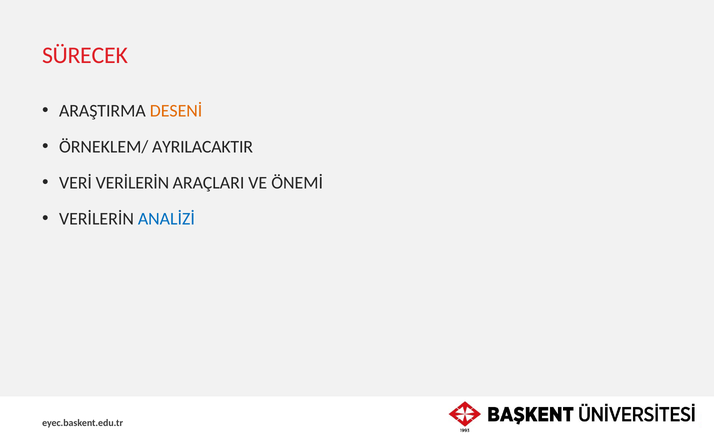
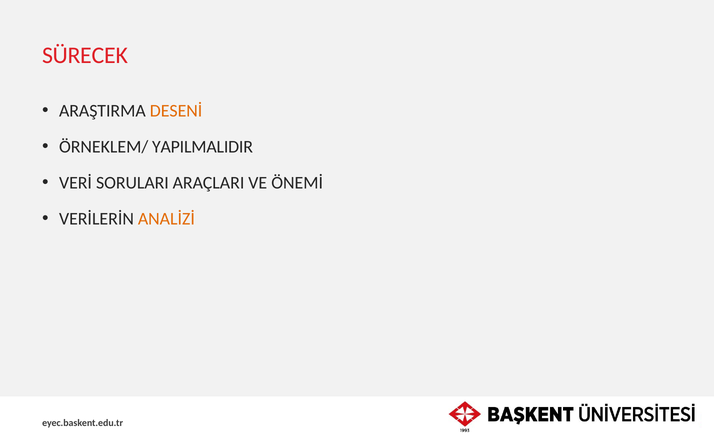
AYRILACAKTIR: AYRILACAKTIR -> YAPILMALIDIR (203, 147)
VERİ VERİLERİN: VERİLERİN -> SORULARI (132, 183)
ANALİZİ colour: blue -> orange (166, 219)
